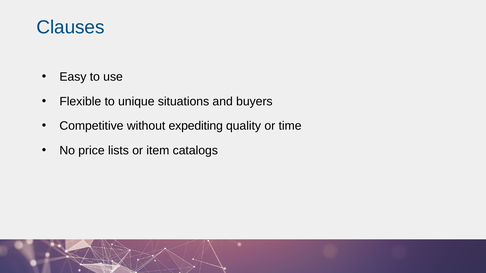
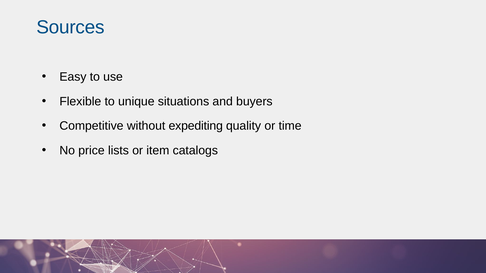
Clauses: Clauses -> Sources (71, 27)
